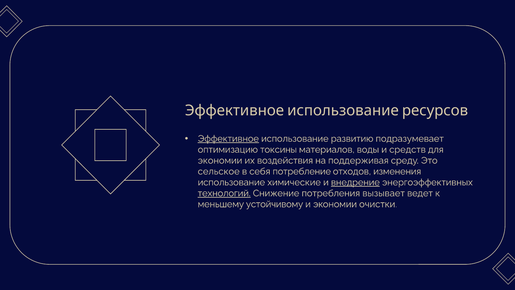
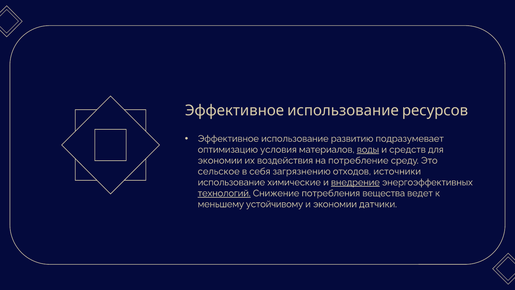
Эффективное underline: present -> none (228, 139)
токсины: токсины -> условия (278, 149)
воды underline: none -> present (368, 149)
поддерживая: поддерживая -> потребление (358, 160)
потребление: потребление -> загрязнению (302, 171)
изменения: изменения -> источники (397, 171)
вызывает: вызывает -> вещества (384, 193)
очистки: очистки -> датчики (378, 204)
